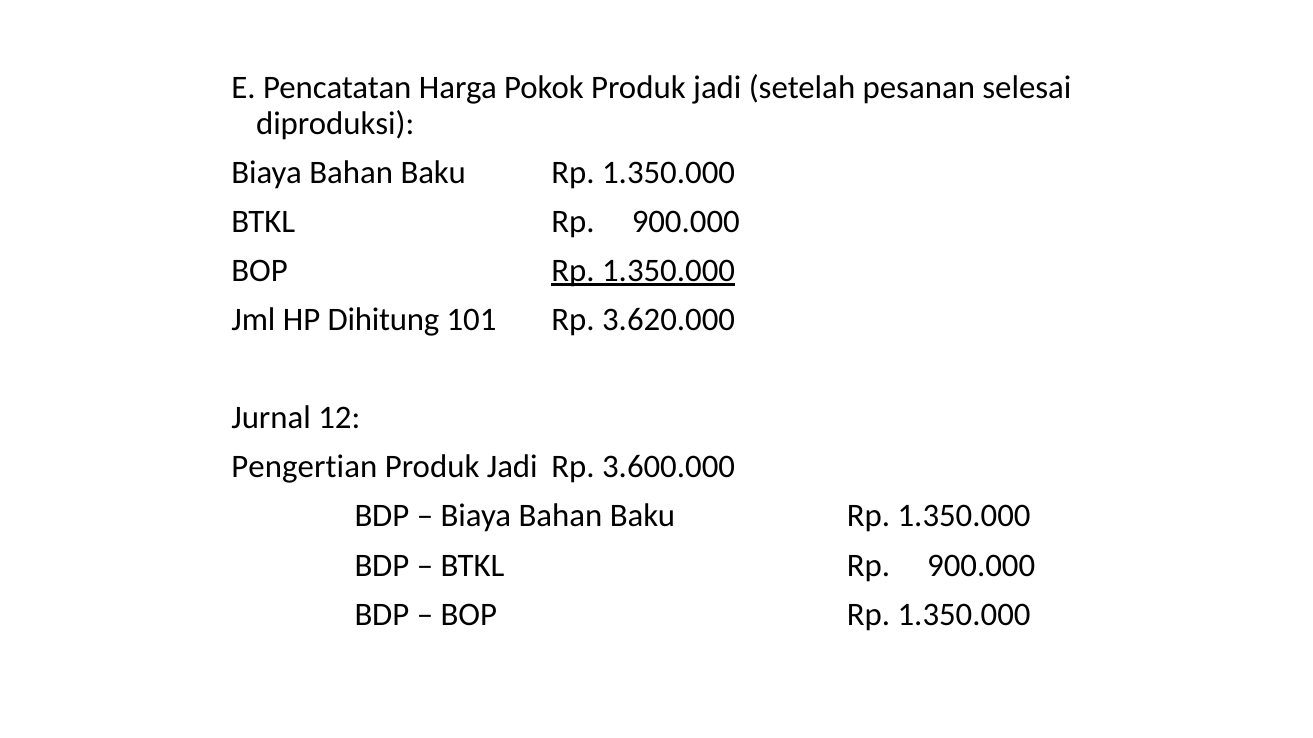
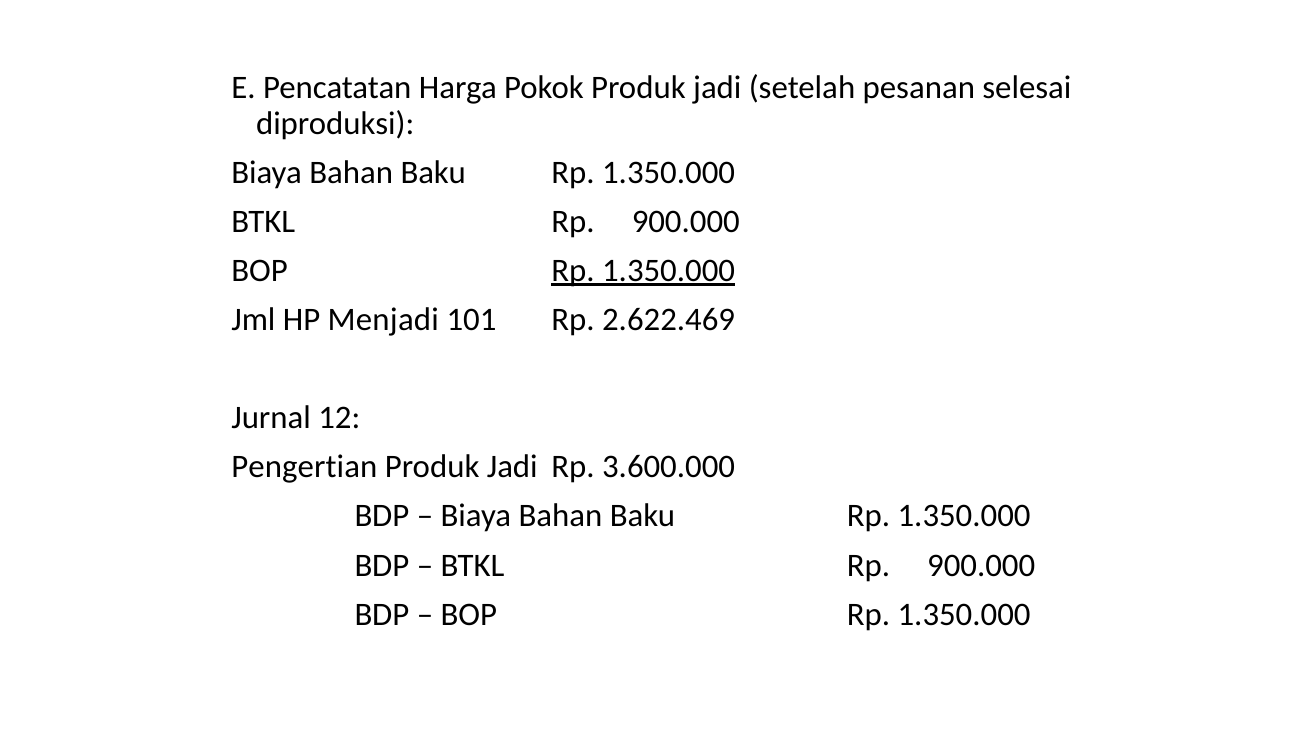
Dihitung: Dihitung -> Menjadi (383, 320)
3.620.000: 3.620.000 -> 2.622.469 (669, 320)
